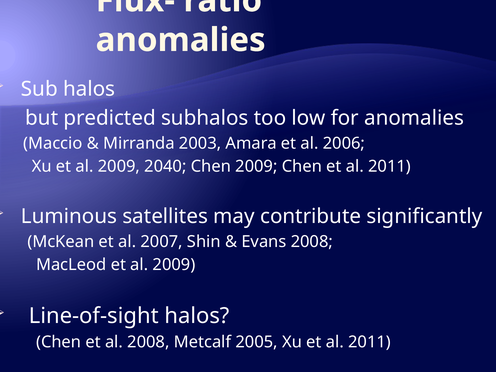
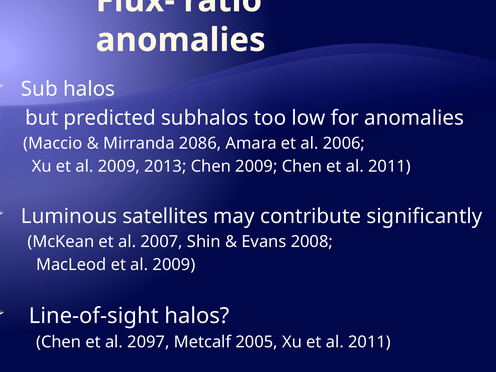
2003: 2003 -> 2086 (200, 143)
2040: 2040 -> 2013 (165, 166)
al 2008: 2008 -> 2097 (148, 342)
